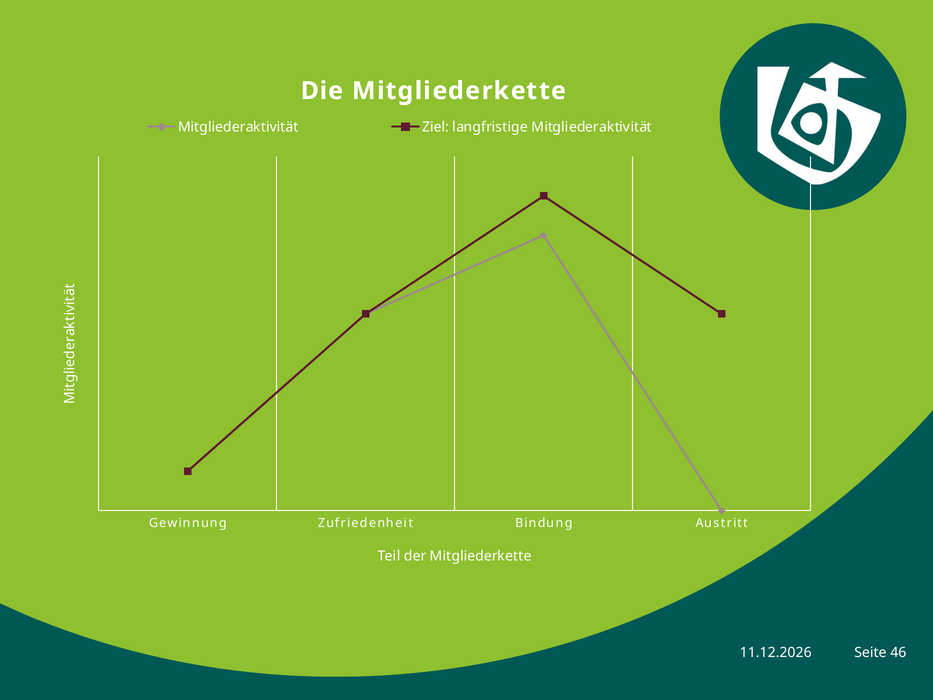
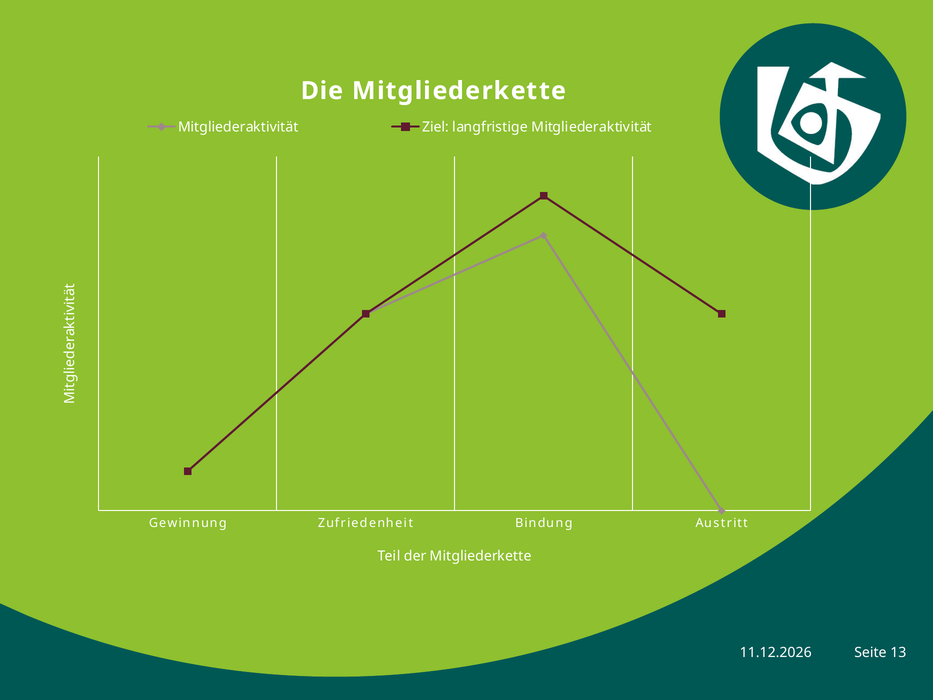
46: 46 -> 13 (898, 653)
